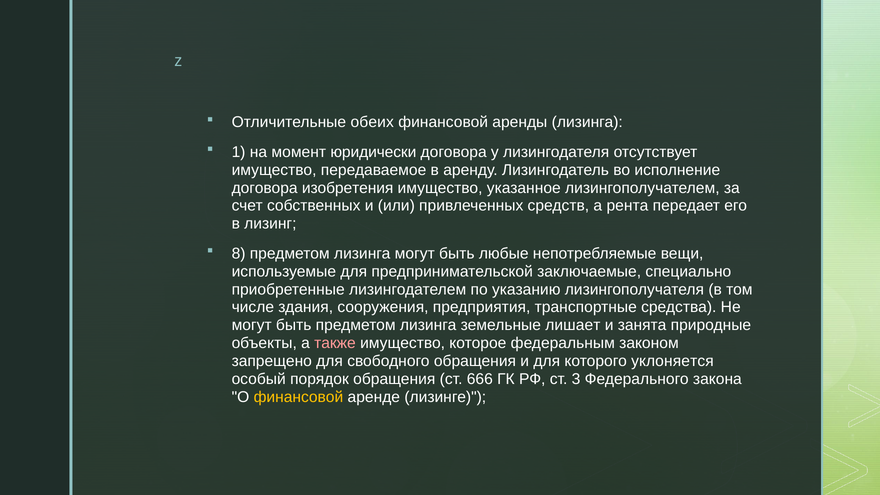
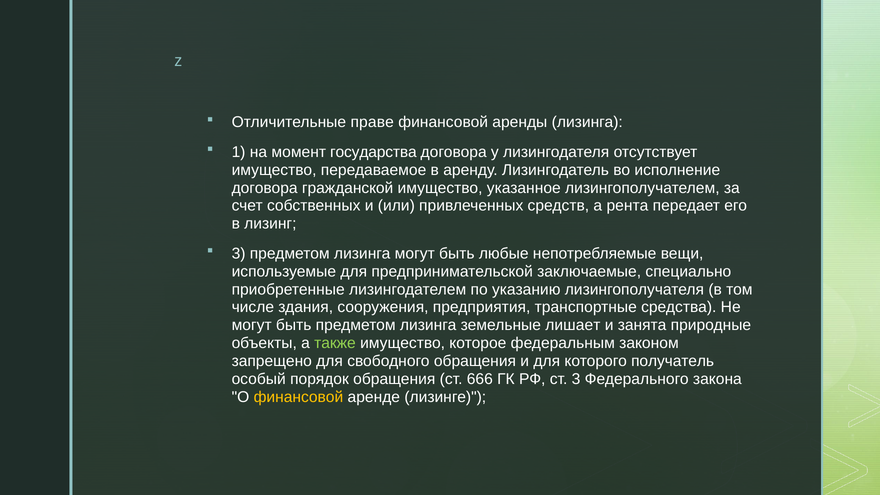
обеих: обеих -> праве (372, 122)
юридически: юридически -> государства (373, 152)
изобретения: изобретения -> гражданской (348, 188)
8: 8 -> 3 (239, 253)
также colour: pink -> light green (335, 343)
уклоняется: уклоняется -> получатель (673, 361)
